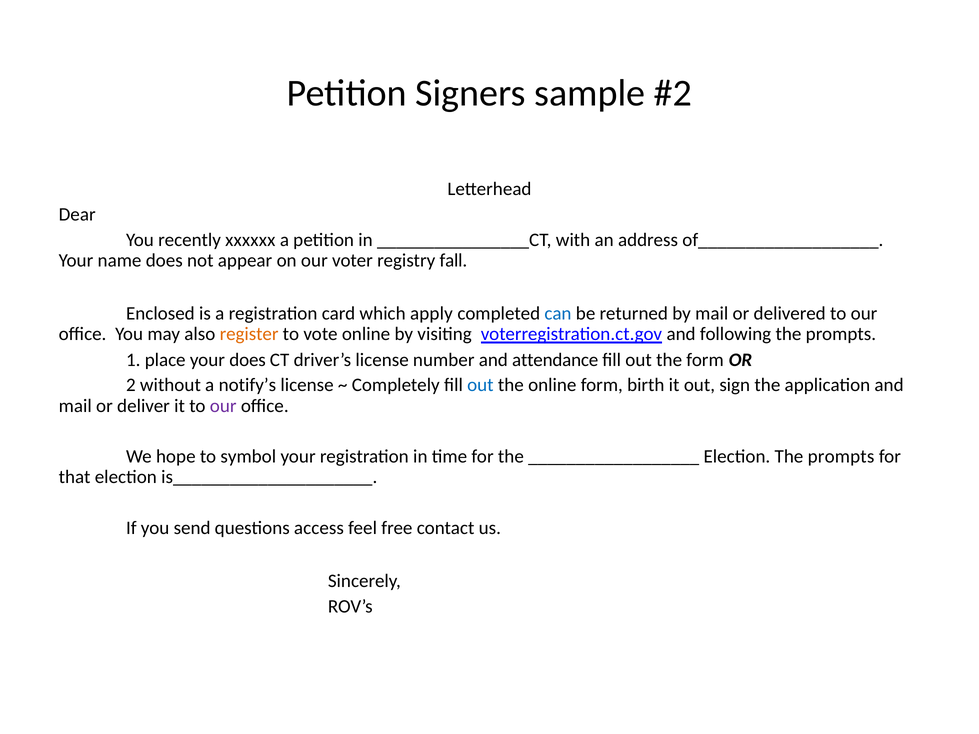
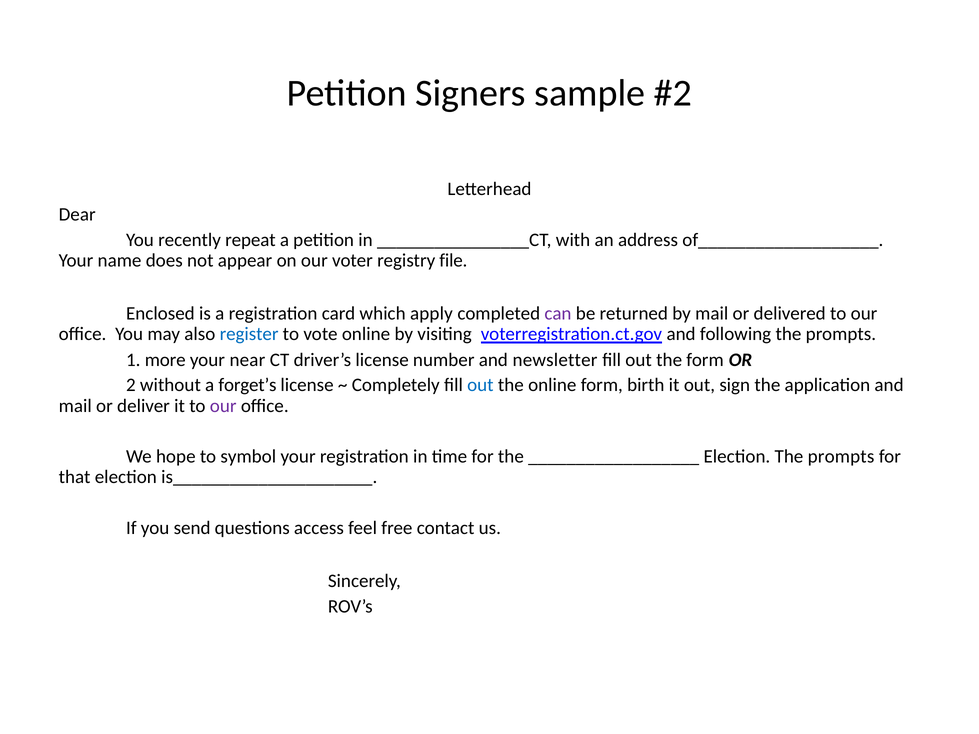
xxxxxx: xxxxxx -> repeat (250, 240)
fall: fall -> file (453, 260)
can colour: blue -> purple (558, 314)
register colour: orange -> blue (249, 334)
place: place -> more (165, 360)
your does: does -> near (247, 360)
attendance: attendance -> newsletter (555, 360)
notify’s: notify’s -> forget’s (247, 385)
